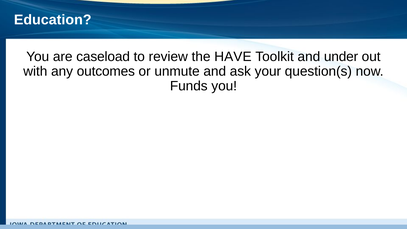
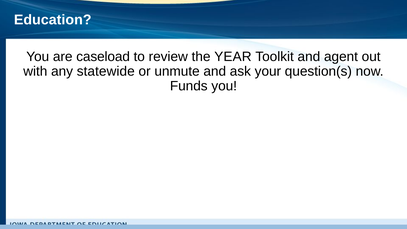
HAVE: HAVE -> YEAR (233, 57)
under: under -> agent (341, 57)
outcomes: outcomes -> statewide (106, 71)
